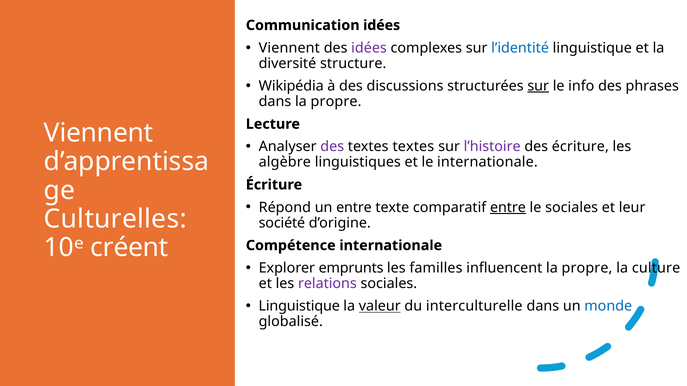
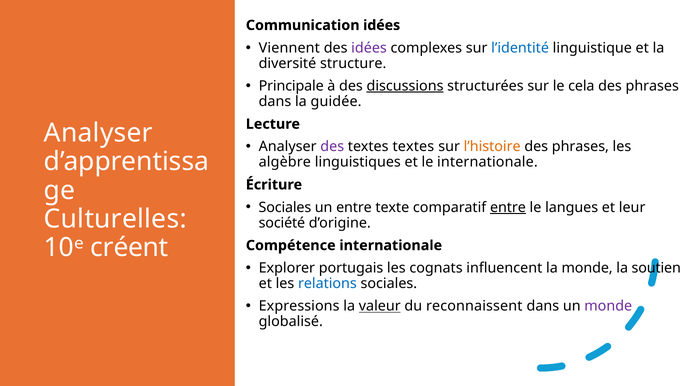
Wikipédia: Wikipédia -> Principale (291, 86)
discussions underline: none -> present (405, 86)
sur underline: present -> none (538, 86)
info: info -> cela (581, 86)
dans la propre: propre -> guidée (336, 102)
Viennent: Viennent -> Analyser (98, 133)
l’histoire colour: purple -> orange (492, 147)
écriture: écriture -> phrases (580, 147)
Répond: Répond -> Sociales (285, 208)
le sociales: sociales -> langues (572, 208)
emprunts: emprunts -> portugais (351, 268)
familles: familles -> cognats (436, 268)
influencent la propre: propre -> monde (587, 268)
culture: culture -> soutien (656, 268)
relations colour: purple -> blue (327, 284)
Linguistique: Linguistique -> Expressions (299, 306)
interculturelle: interculturelle -> reconnaissent (474, 306)
monde colour: blue -> purple (608, 306)
